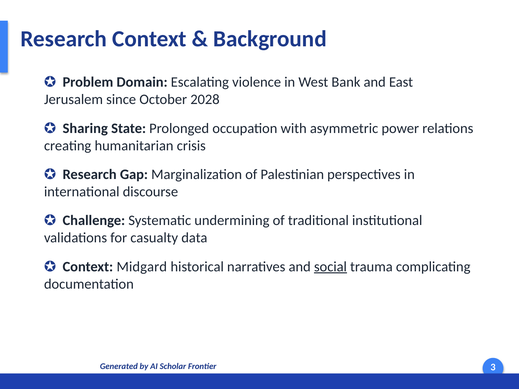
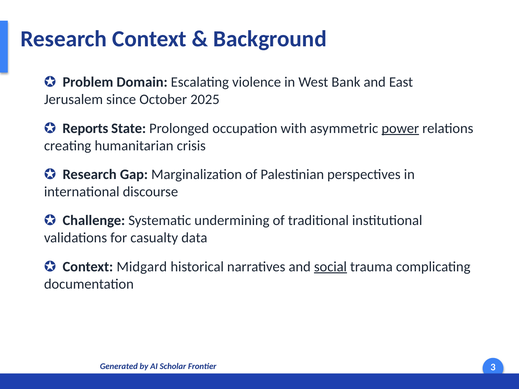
2028: 2028 -> 2025 (205, 100)
Sharing: Sharing -> Reports (85, 128)
power underline: none -> present (400, 128)
